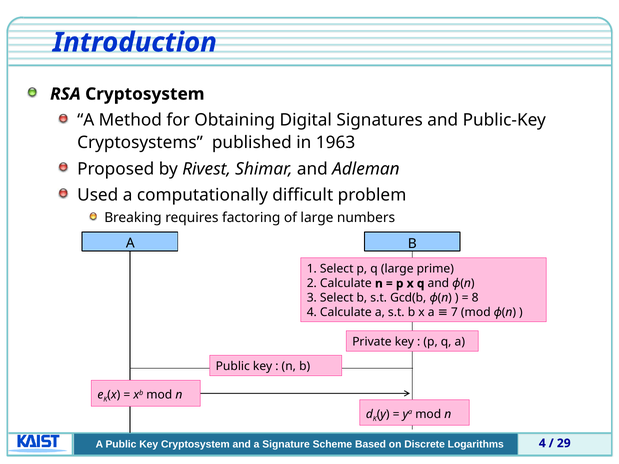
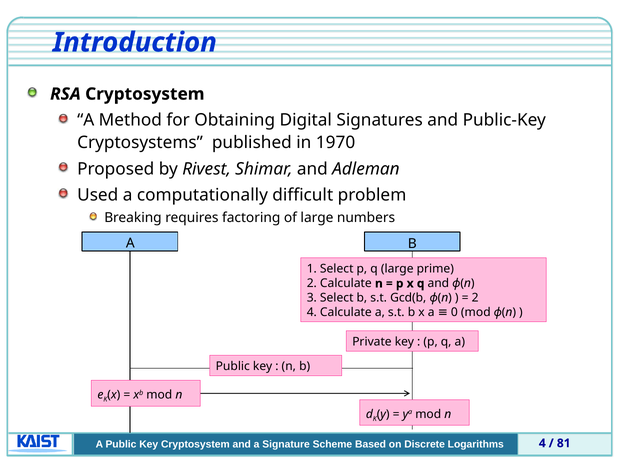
1963: 1963 -> 1970 (336, 143)
8: 8 -> 2 (475, 298)
7: 7 -> 0 (454, 313)
29: 29 -> 81 (564, 443)
